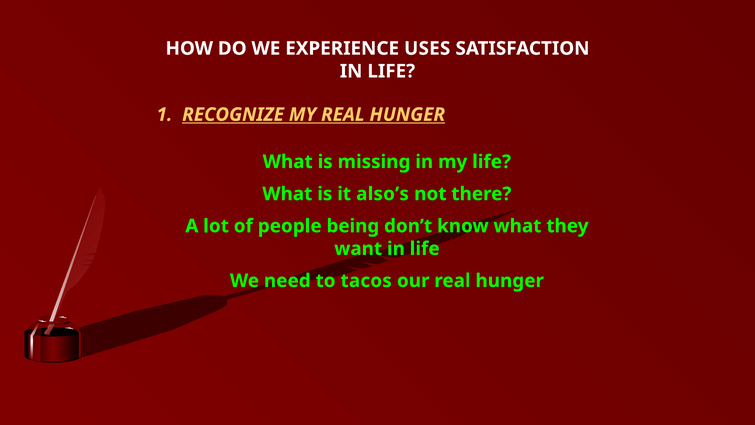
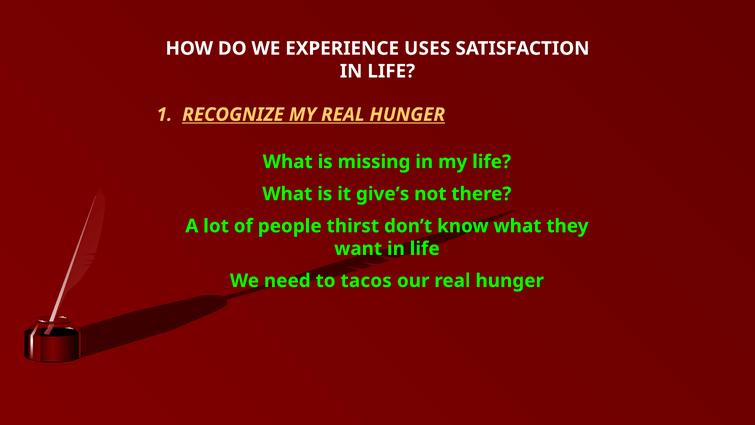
also’s: also’s -> give’s (383, 194)
being: being -> thirst (353, 226)
